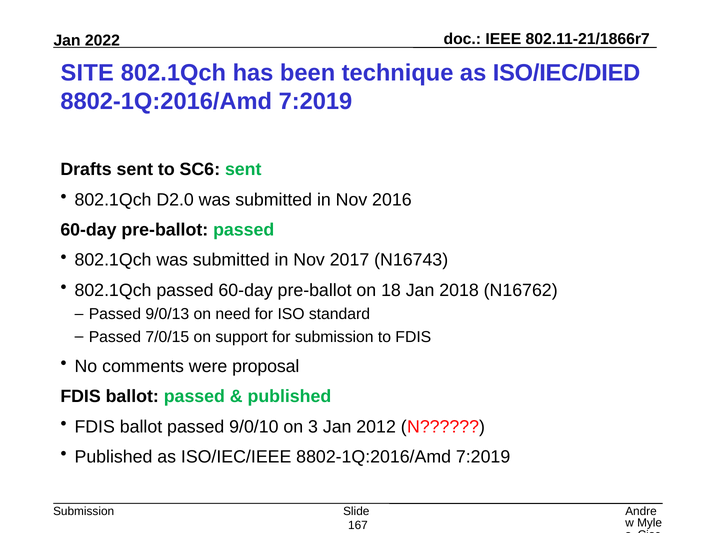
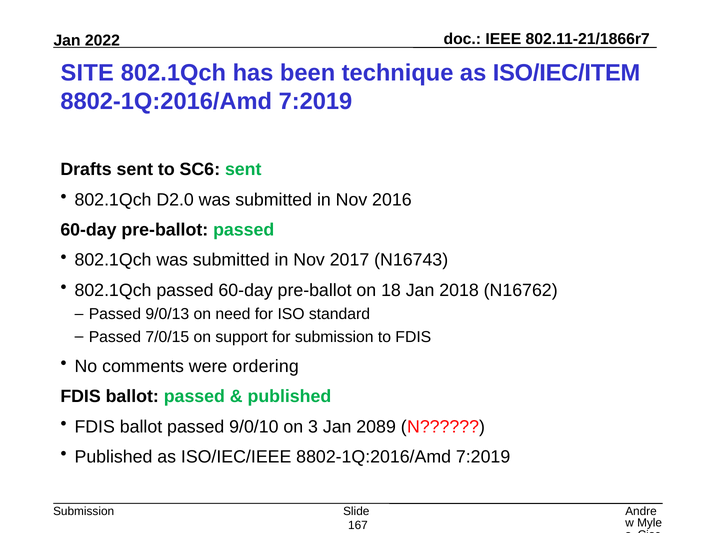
ISO/IEC/DIED: ISO/IEC/DIED -> ISO/IEC/ITEM (567, 73)
proposal: proposal -> ordering (266, 366)
2012: 2012 -> 2089 (376, 426)
